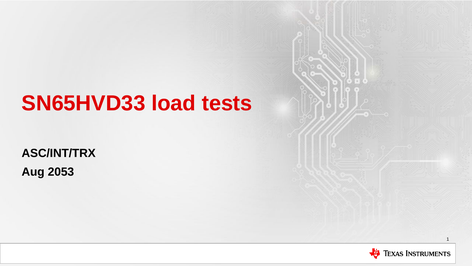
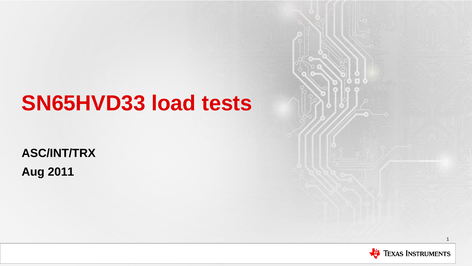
2053: 2053 -> 2011 (61, 172)
